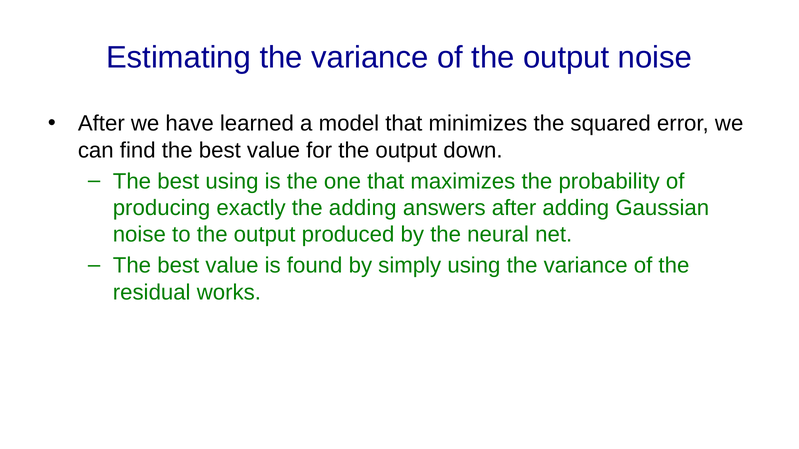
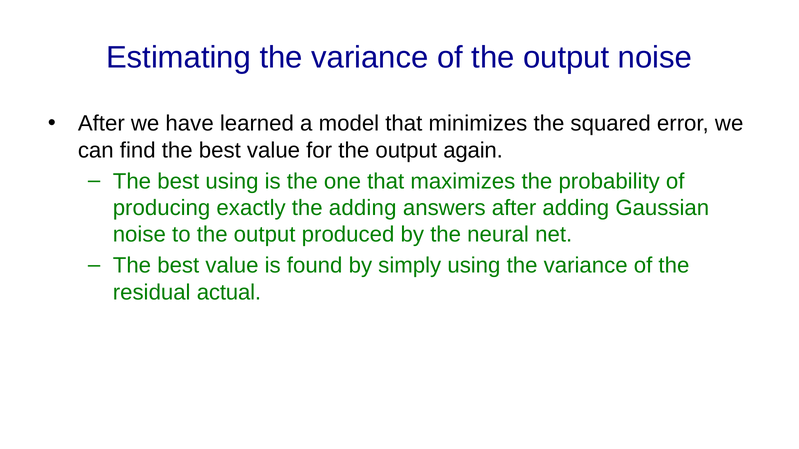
down: down -> again (473, 150)
works: works -> actual (229, 292)
